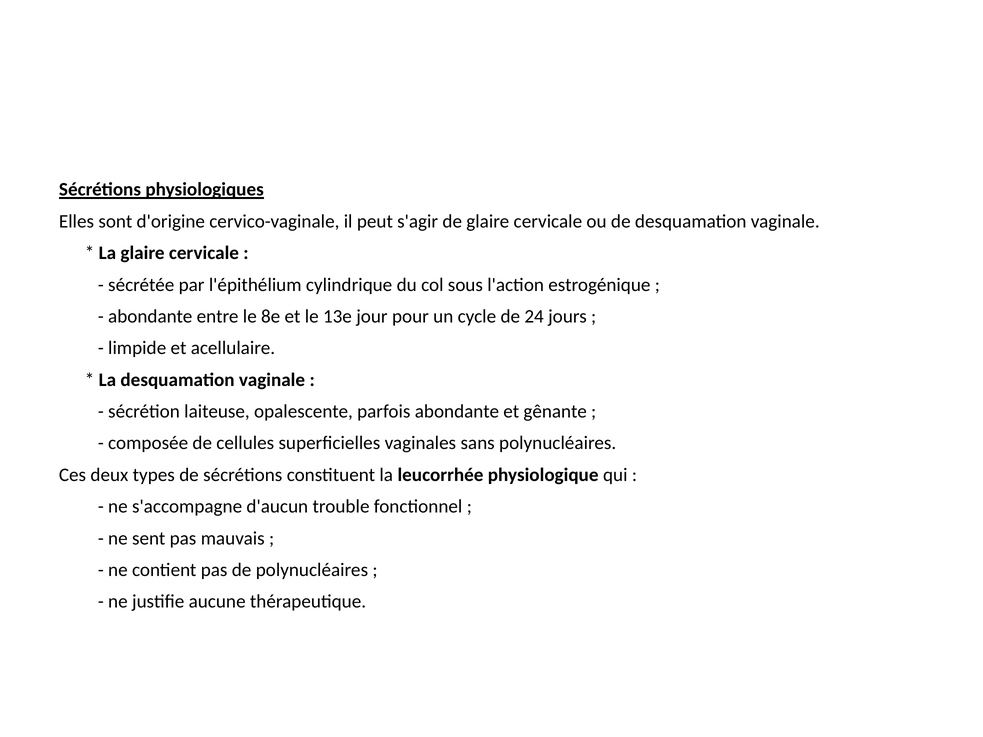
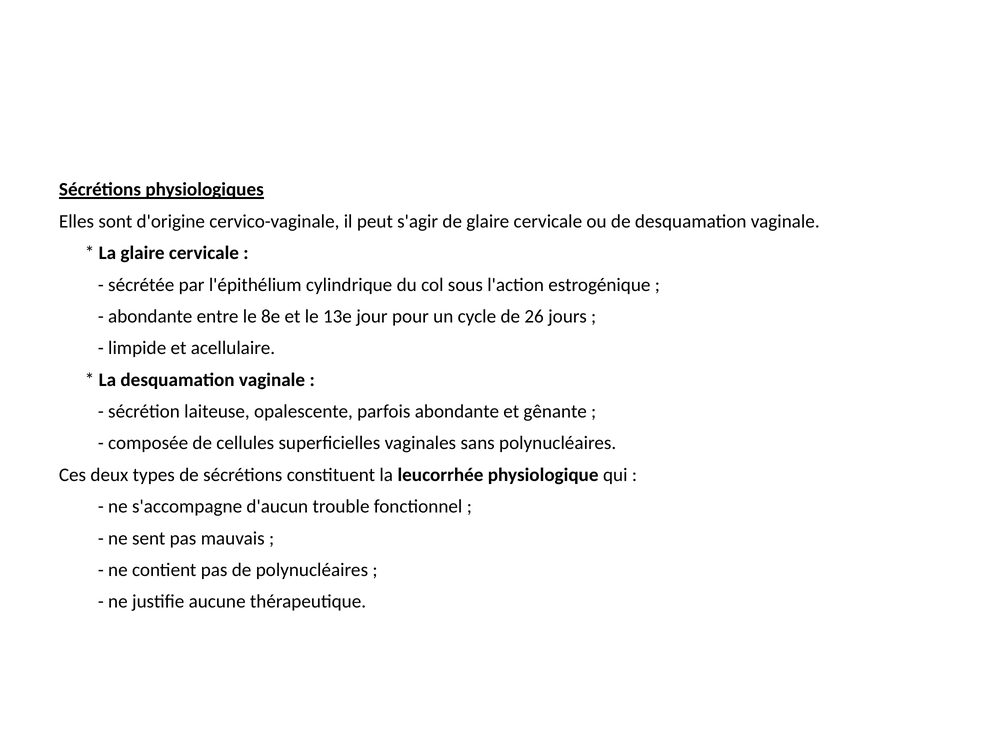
24: 24 -> 26 (534, 317)
